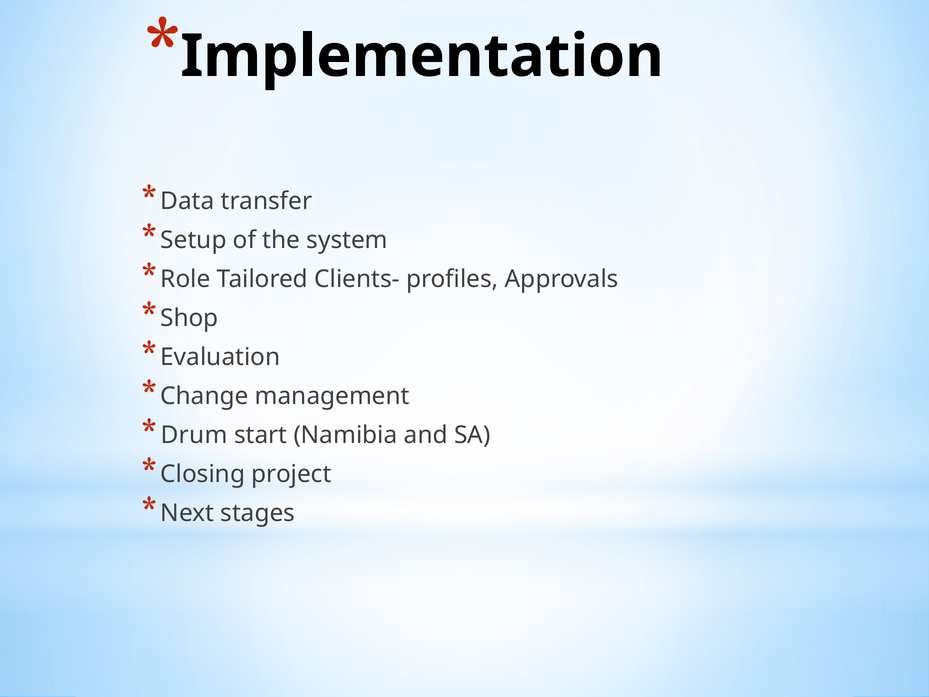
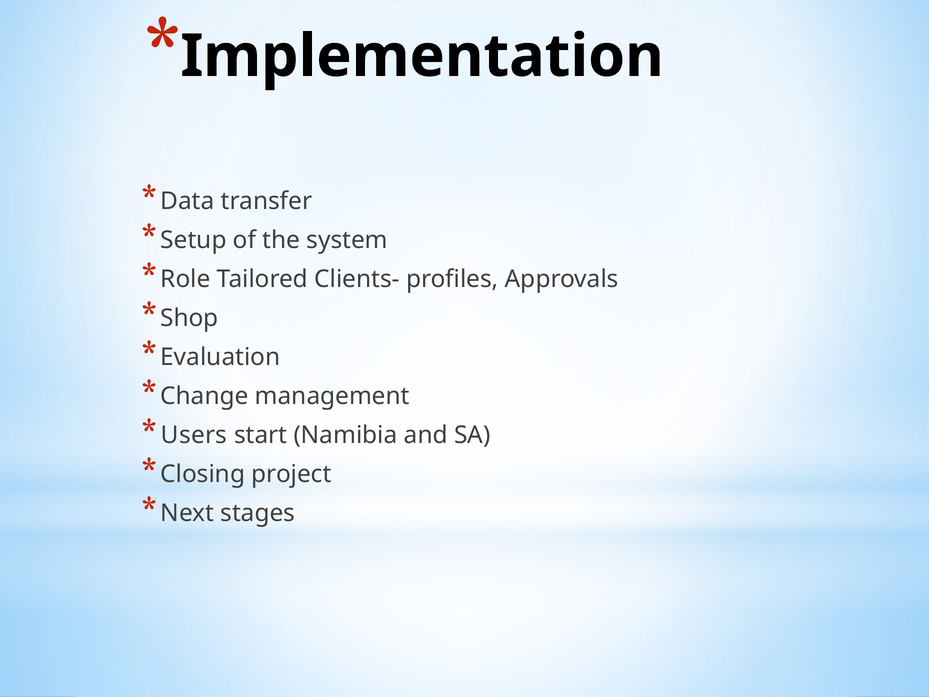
Drum: Drum -> Users (194, 435)
